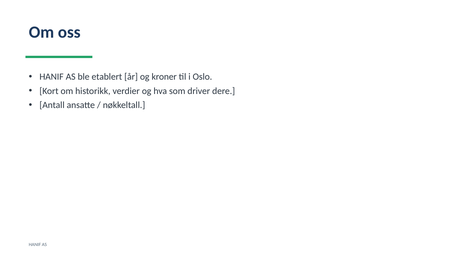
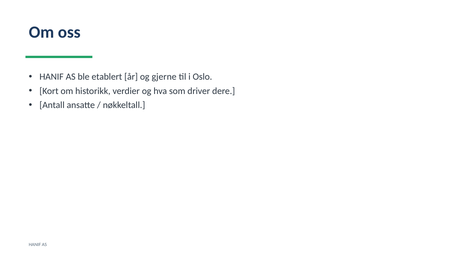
kroner: kroner -> gjerne (164, 77)
